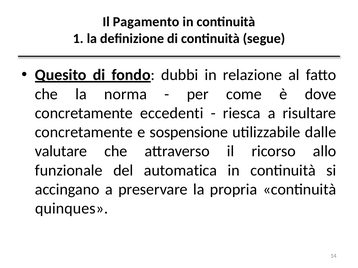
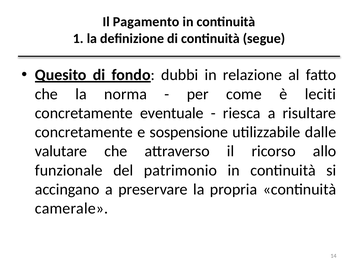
dove: dove -> leciti (320, 94)
eccedenti: eccedenti -> eventuale (172, 113)
automatica: automatica -> patrimonio (180, 171)
quinques: quinques -> camerale (72, 209)
